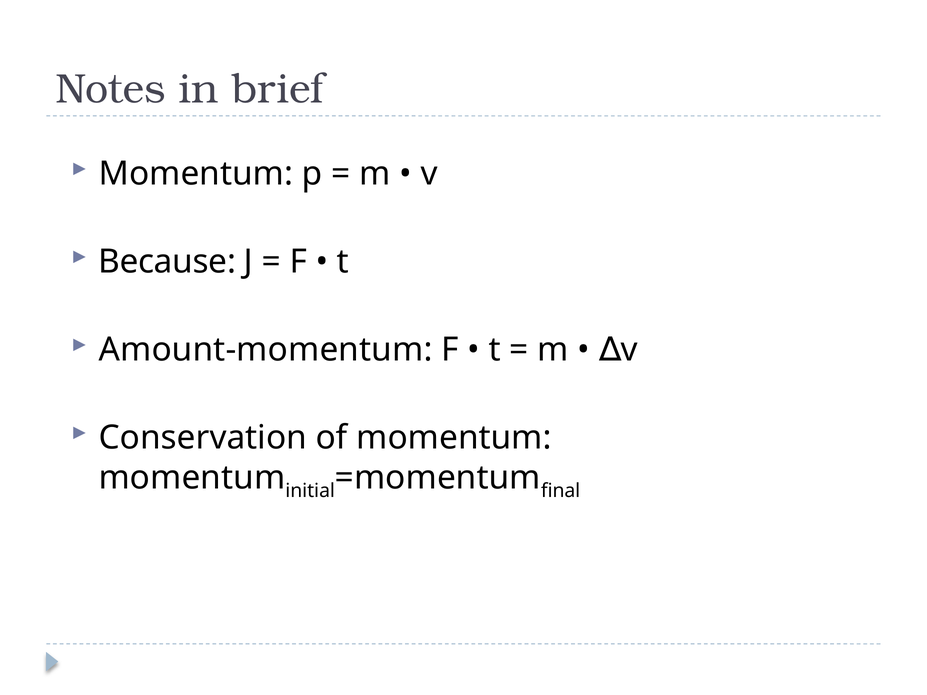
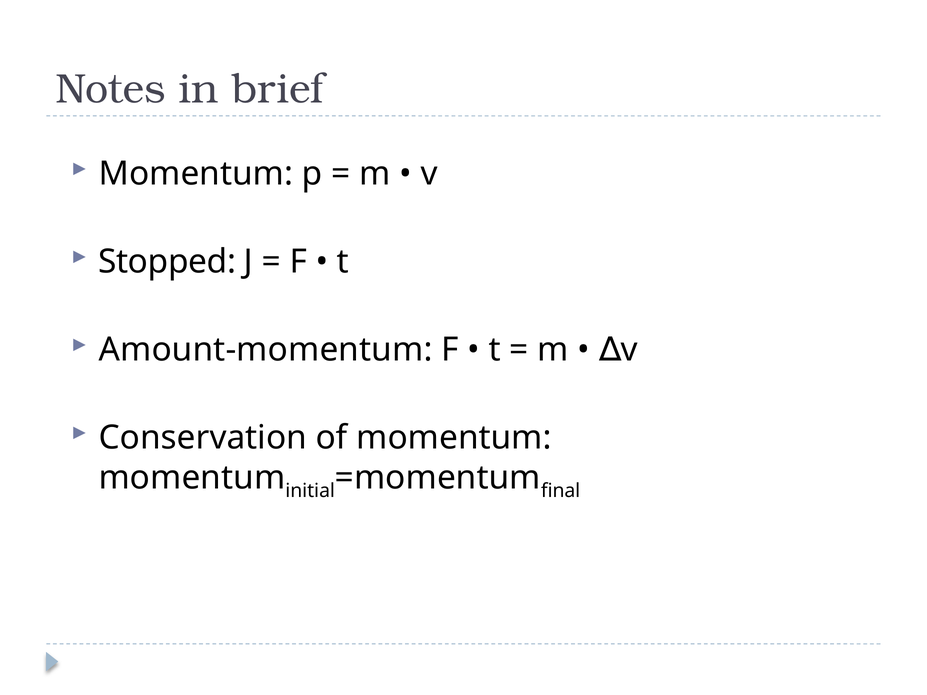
Because: Because -> Stopped (167, 262)
